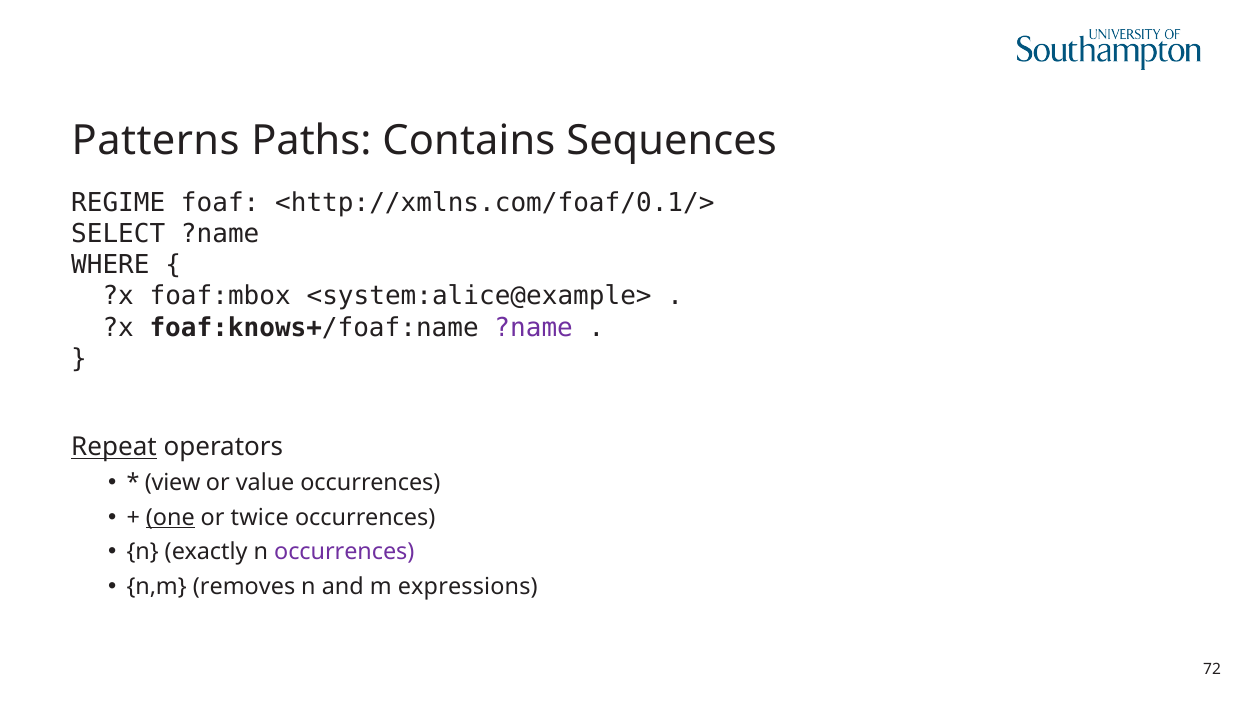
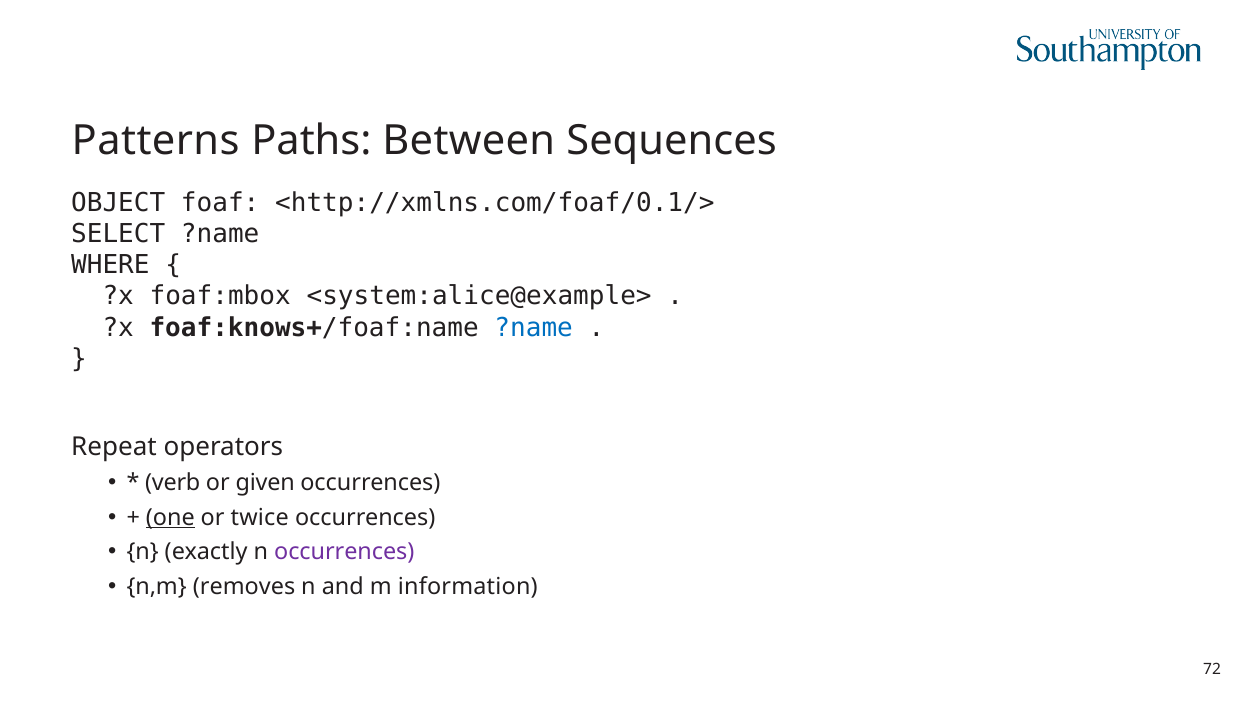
Contains: Contains -> Between (469, 140)
REGIME: REGIME -> OBJECT (118, 203)
?name colour: purple -> blue (534, 327)
Repeat underline: present -> none (114, 447)
view: view -> verb (173, 483)
value: value -> given (265, 483)
expressions: expressions -> information (468, 587)
